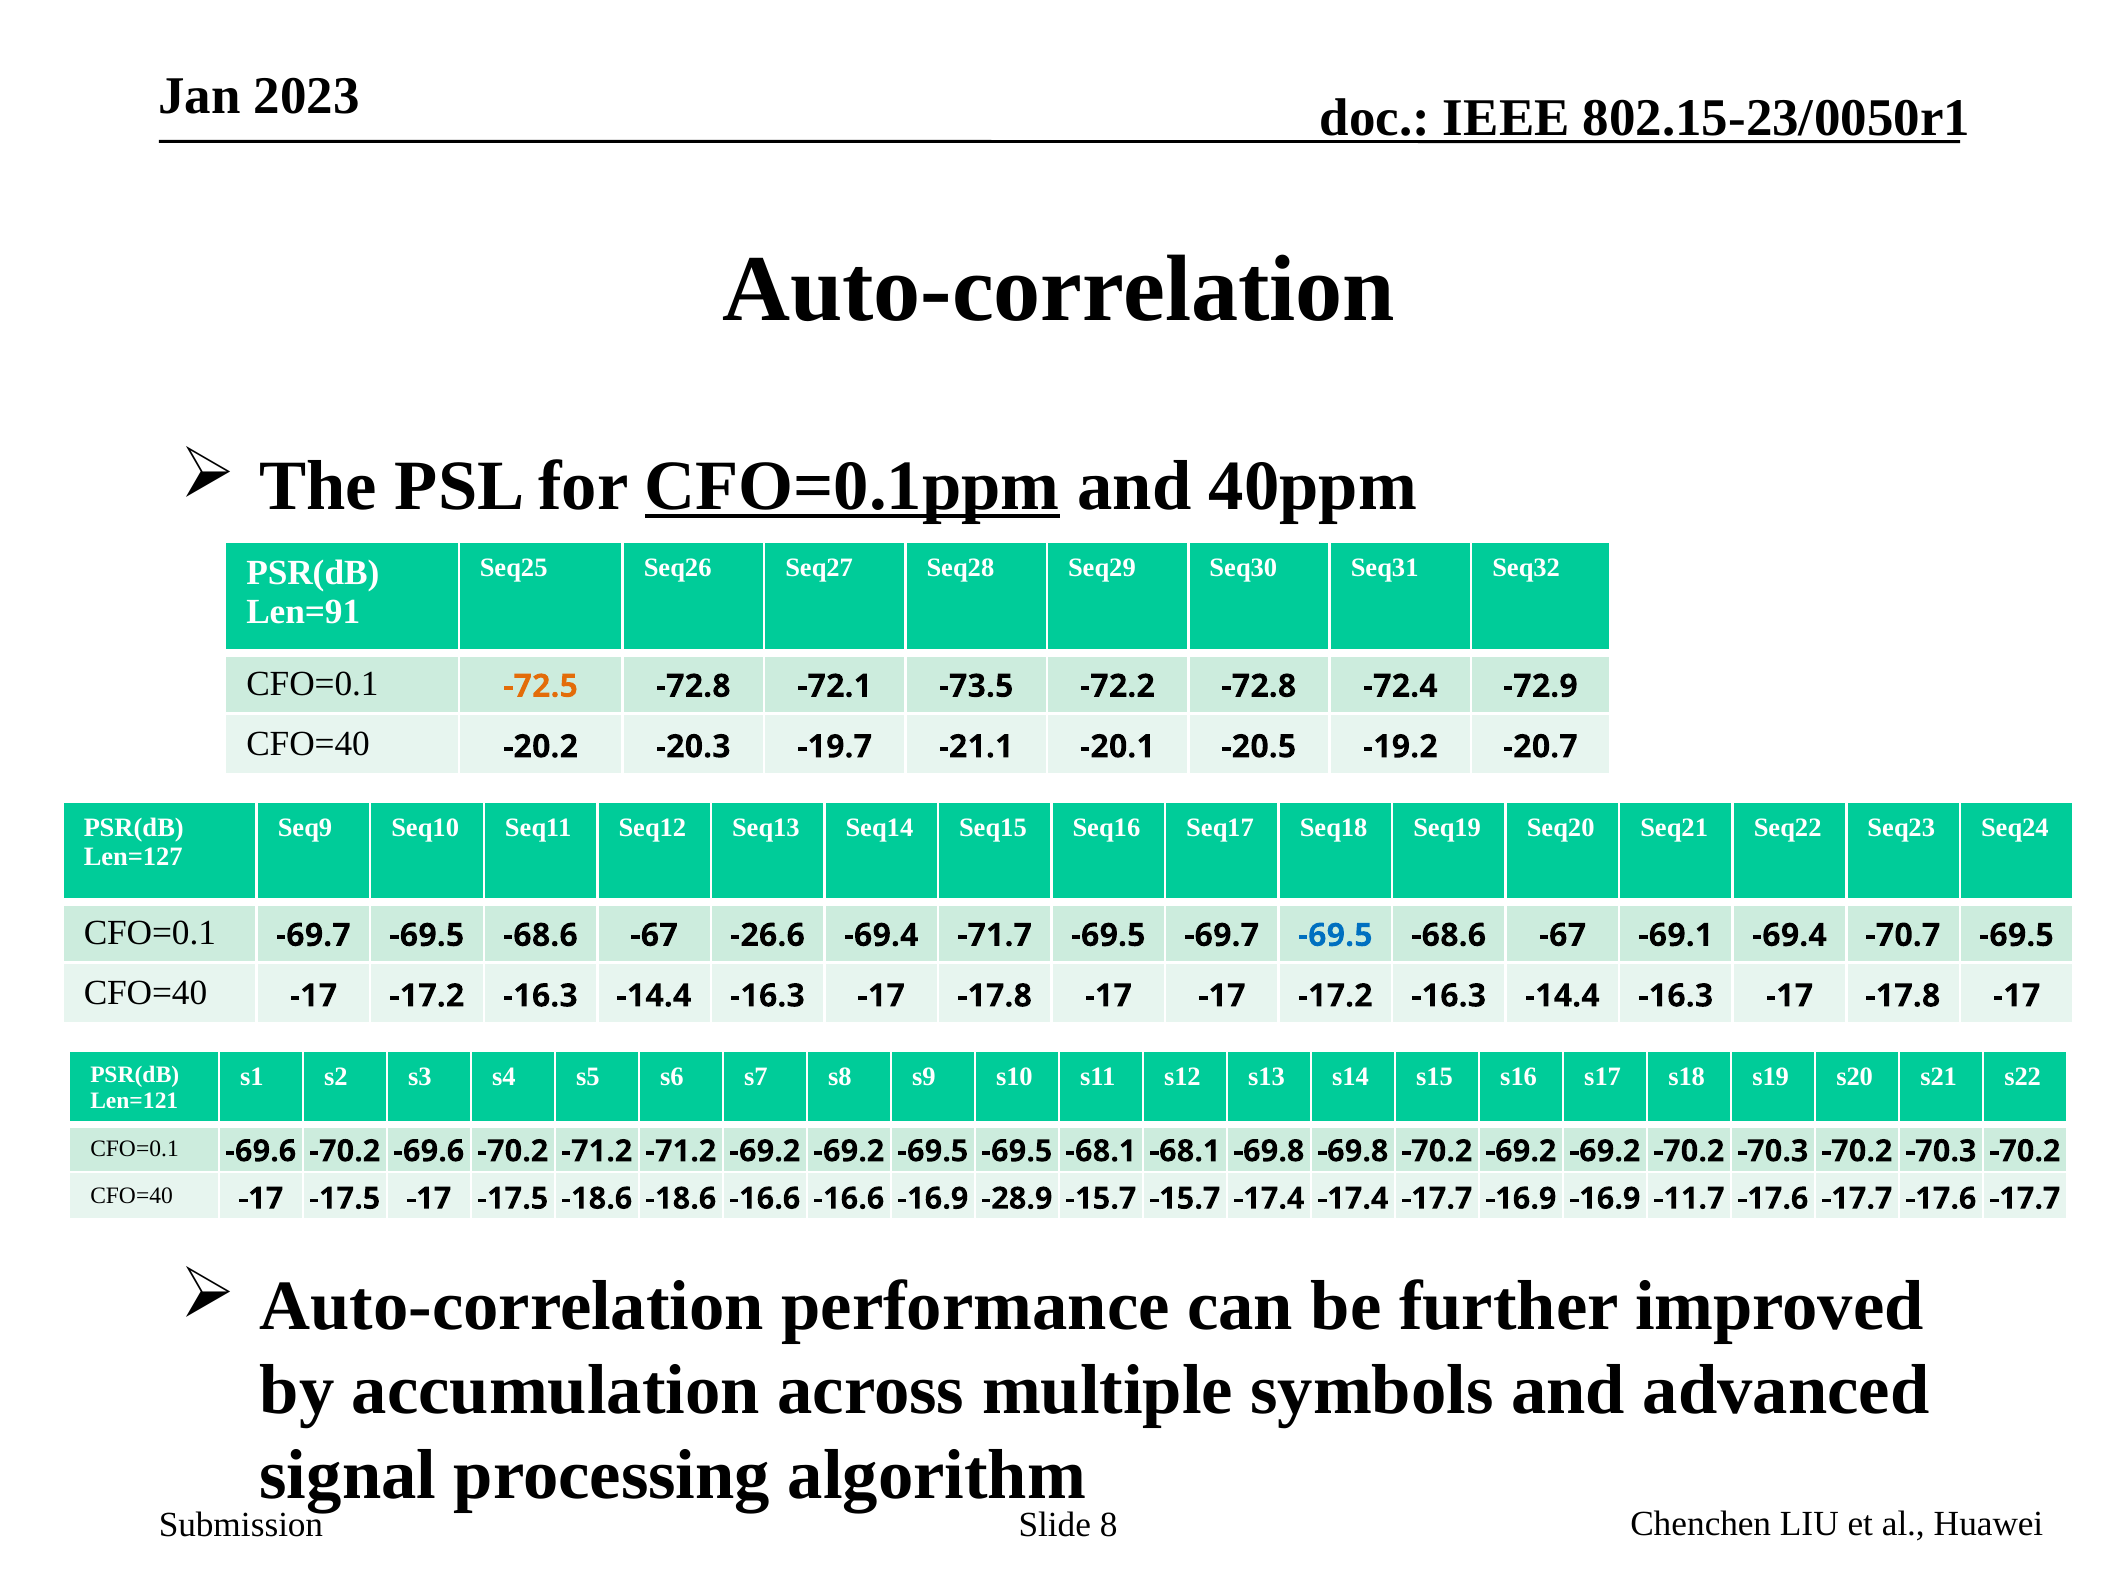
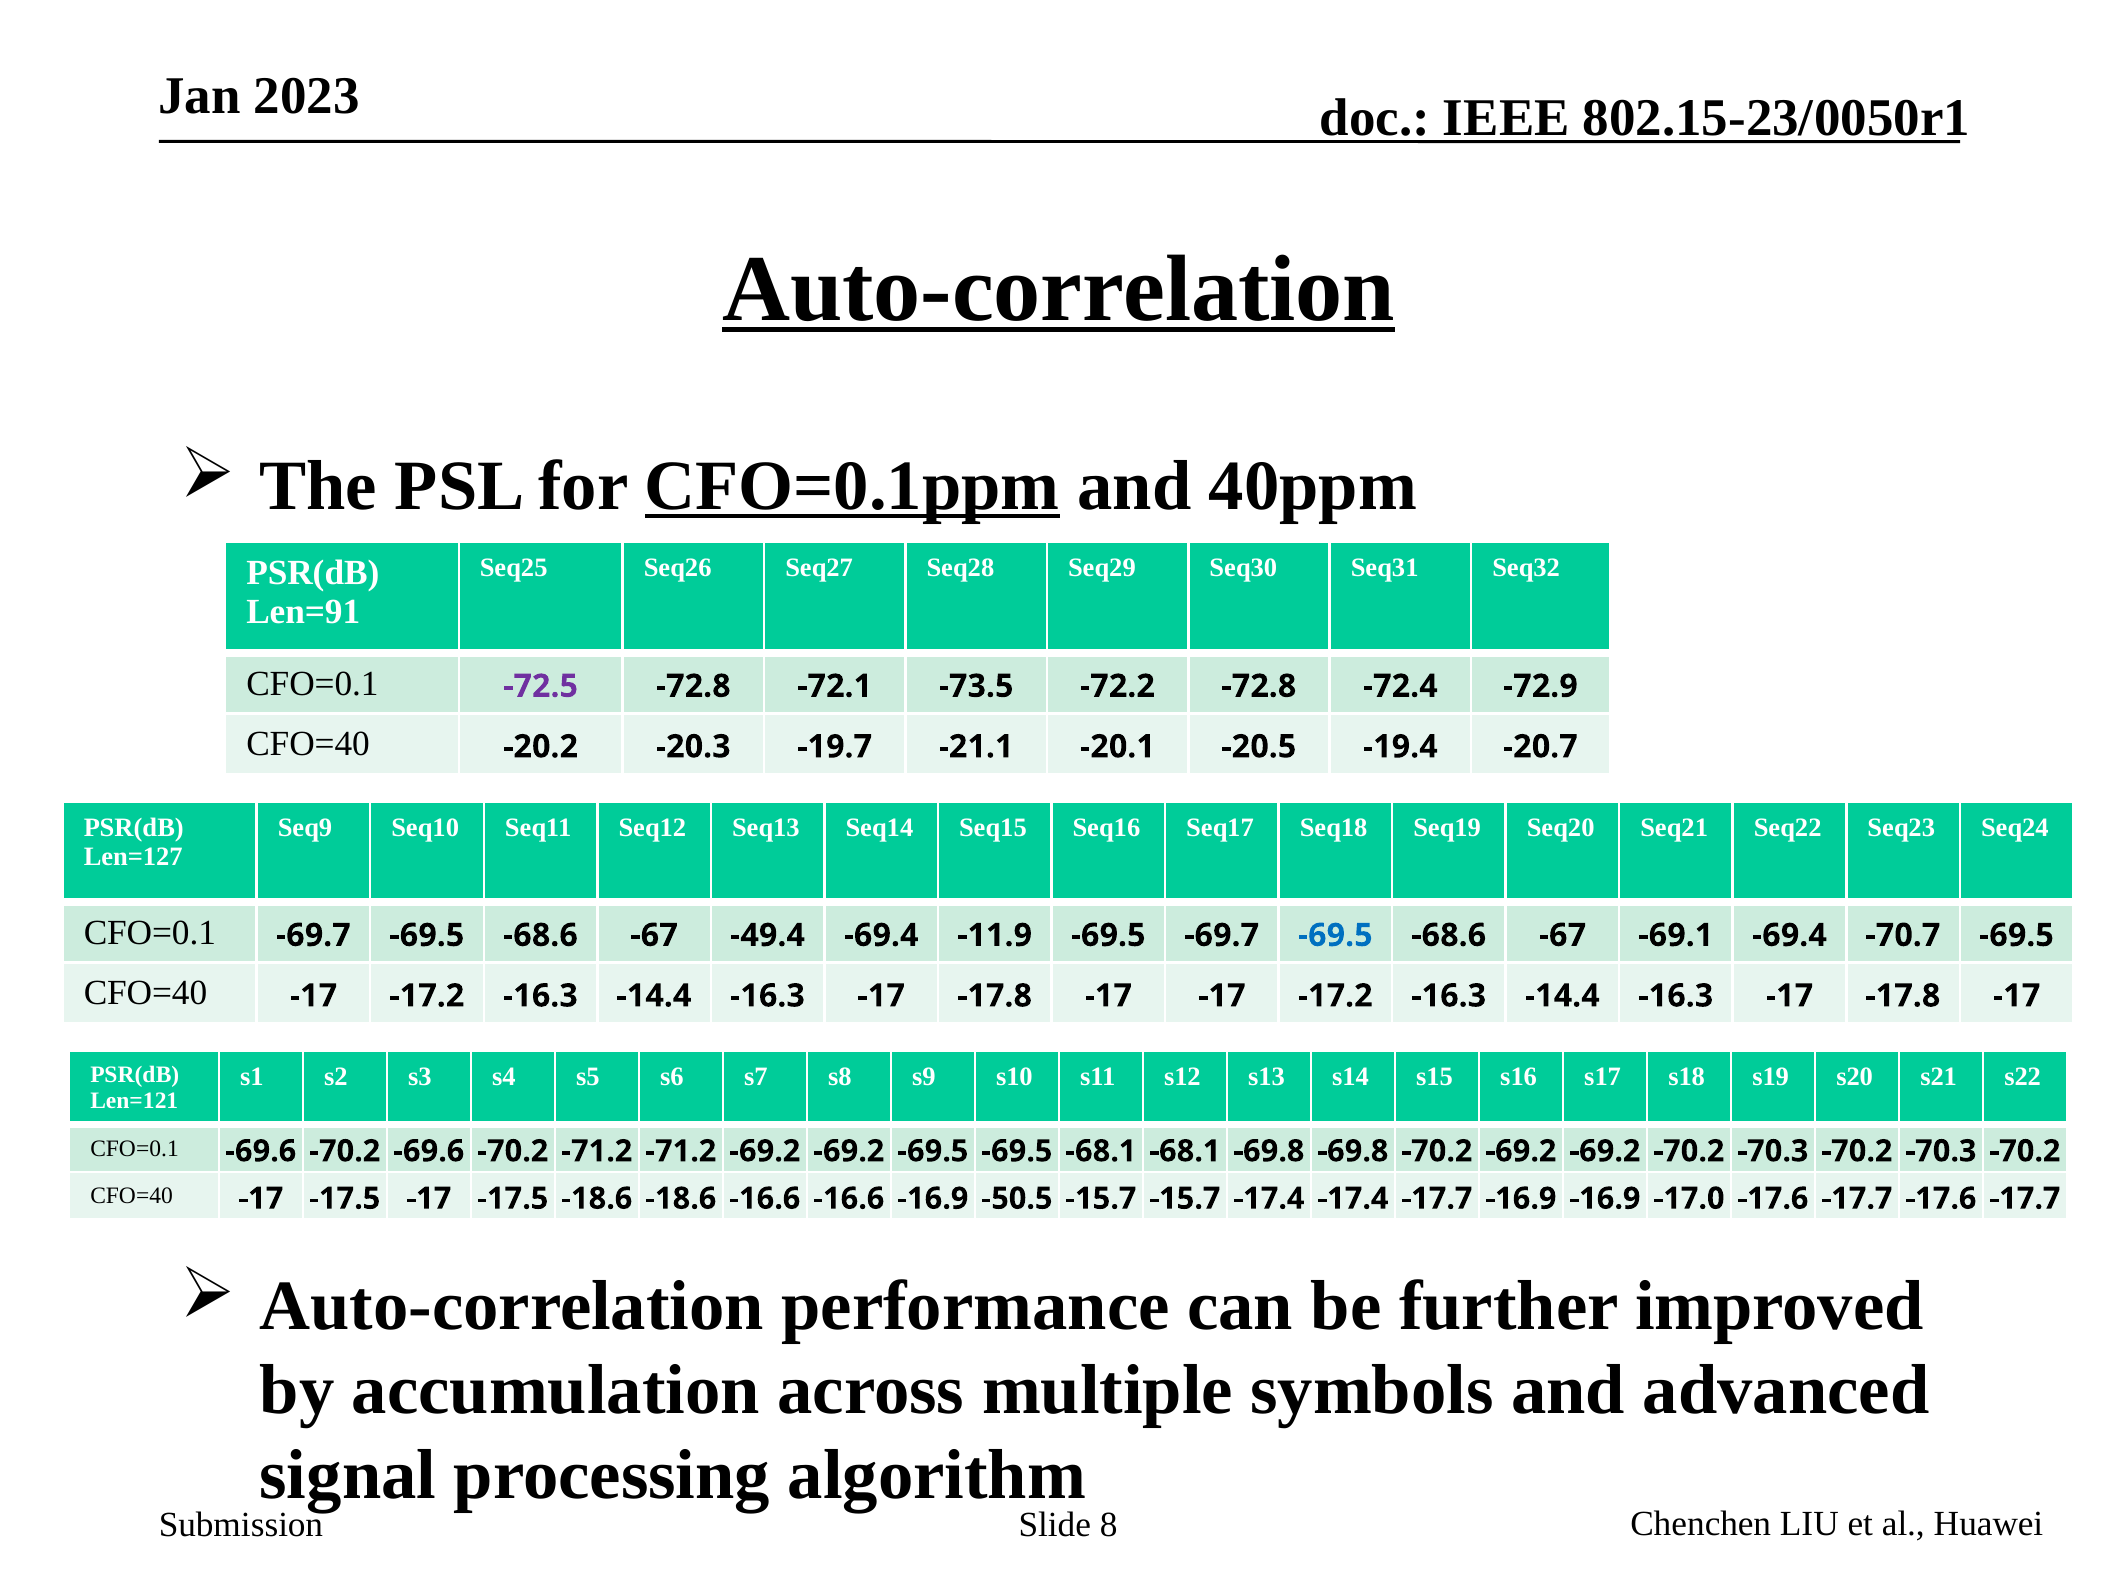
Auto-correlation underline: none -> present (1059, 289)
-72.5 colour: orange -> purple (541, 686)
-19.2: -19.2 -> -19.4 (1400, 746)
-26.6: -26.6 -> -49.4 (768, 935)
-71.7: -71.7 -> -11.9 (995, 935)
-28.9: -28.9 -> -50.5 (1017, 1198)
-11.7: -11.7 -> -17.0 (1689, 1198)
